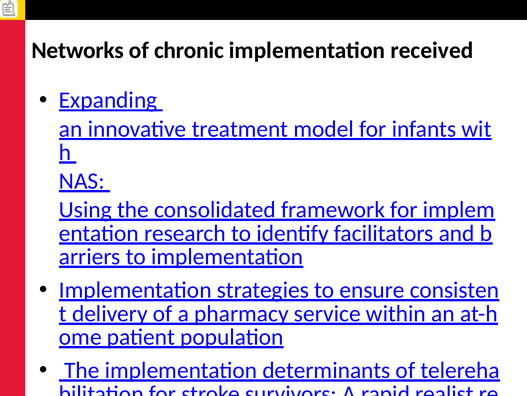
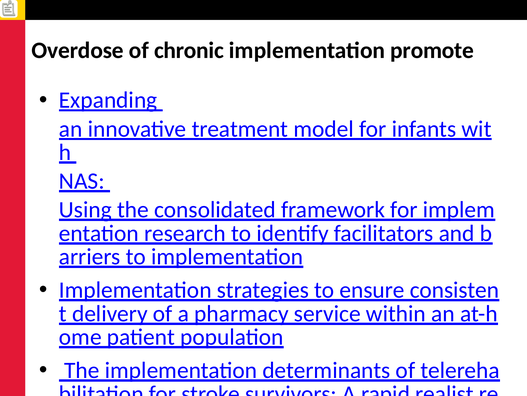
Networks: Networks -> Overdose (78, 50)
received: received -> promote (432, 50)
